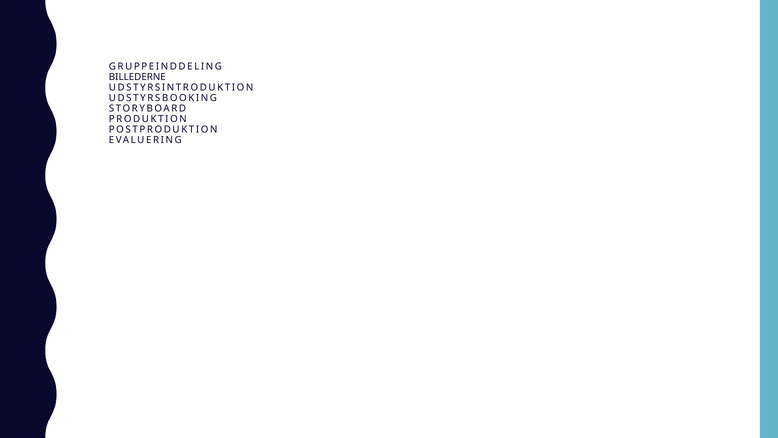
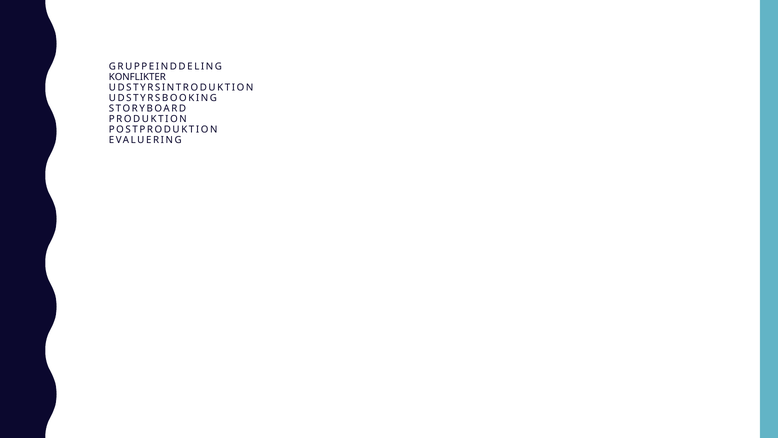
BILLEDERNE: BILLEDERNE -> KONFLIKTER (137, 77)
